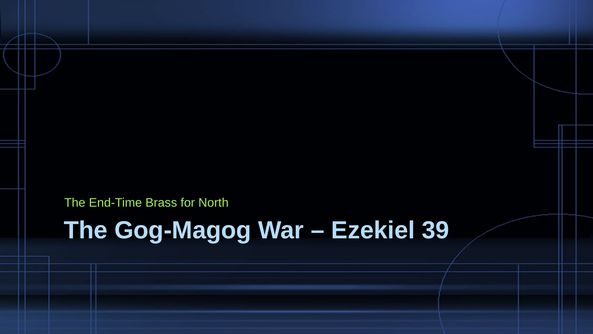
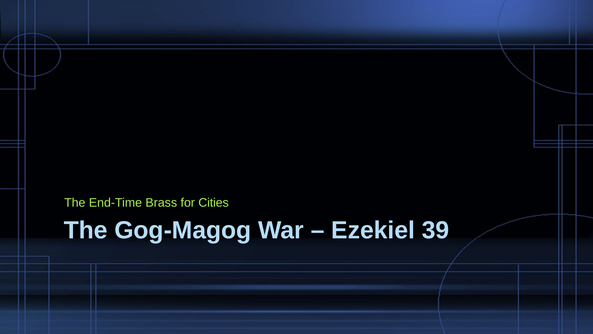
North: North -> Cities (214, 202)
